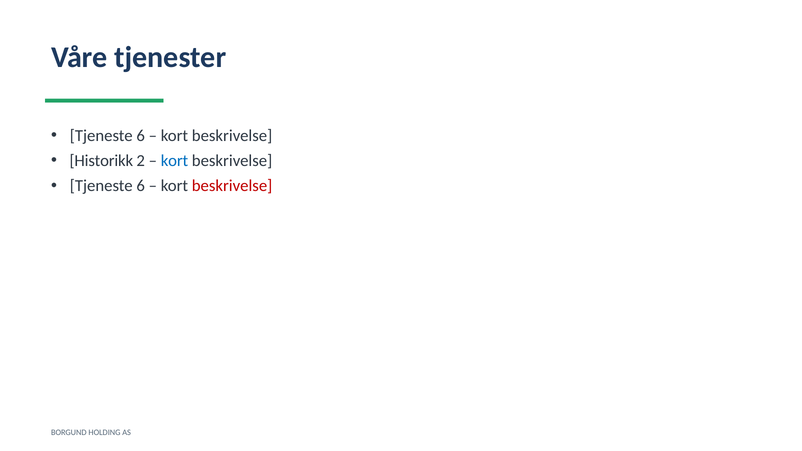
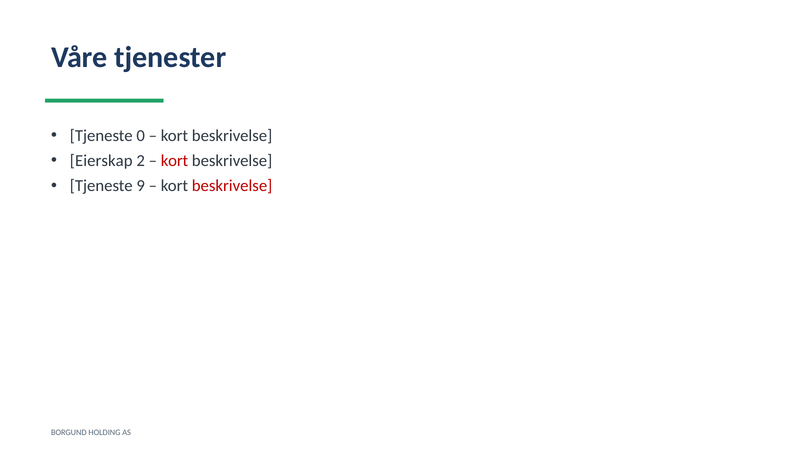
6: 6 -> 0 (141, 136)
Historikk: Historikk -> Eierskap (101, 161)
kort colour: blue -> red (174, 161)
6: 6 -> 9 (141, 186)
